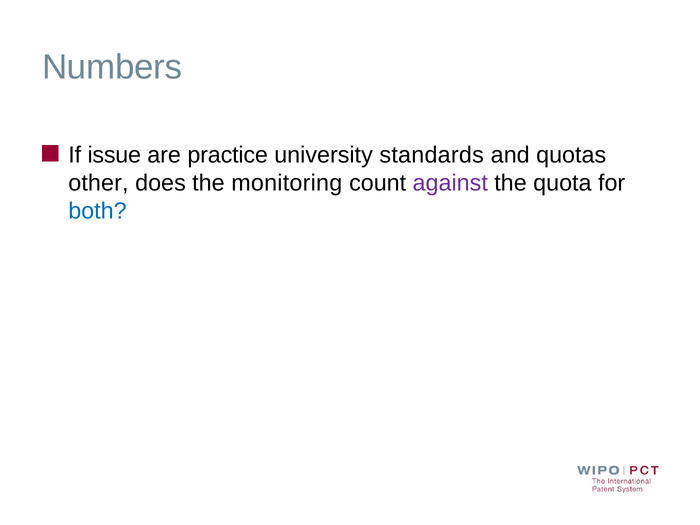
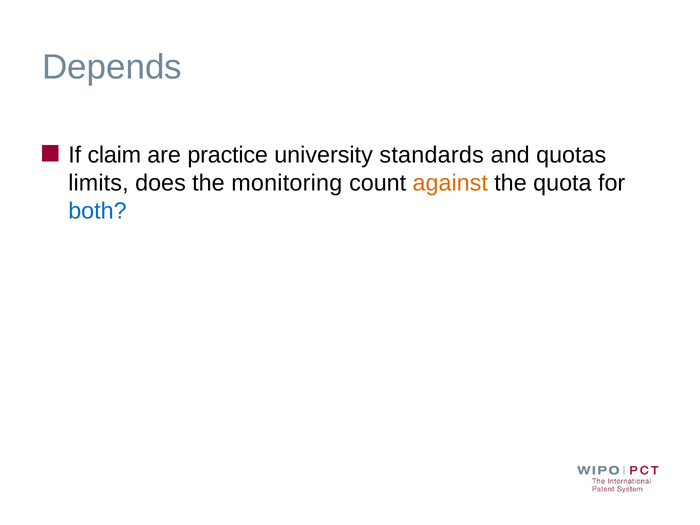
Numbers: Numbers -> Depends (112, 67)
issue: issue -> claim (114, 155)
other: other -> limits (98, 183)
against colour: purple -> orange (450, 183)
